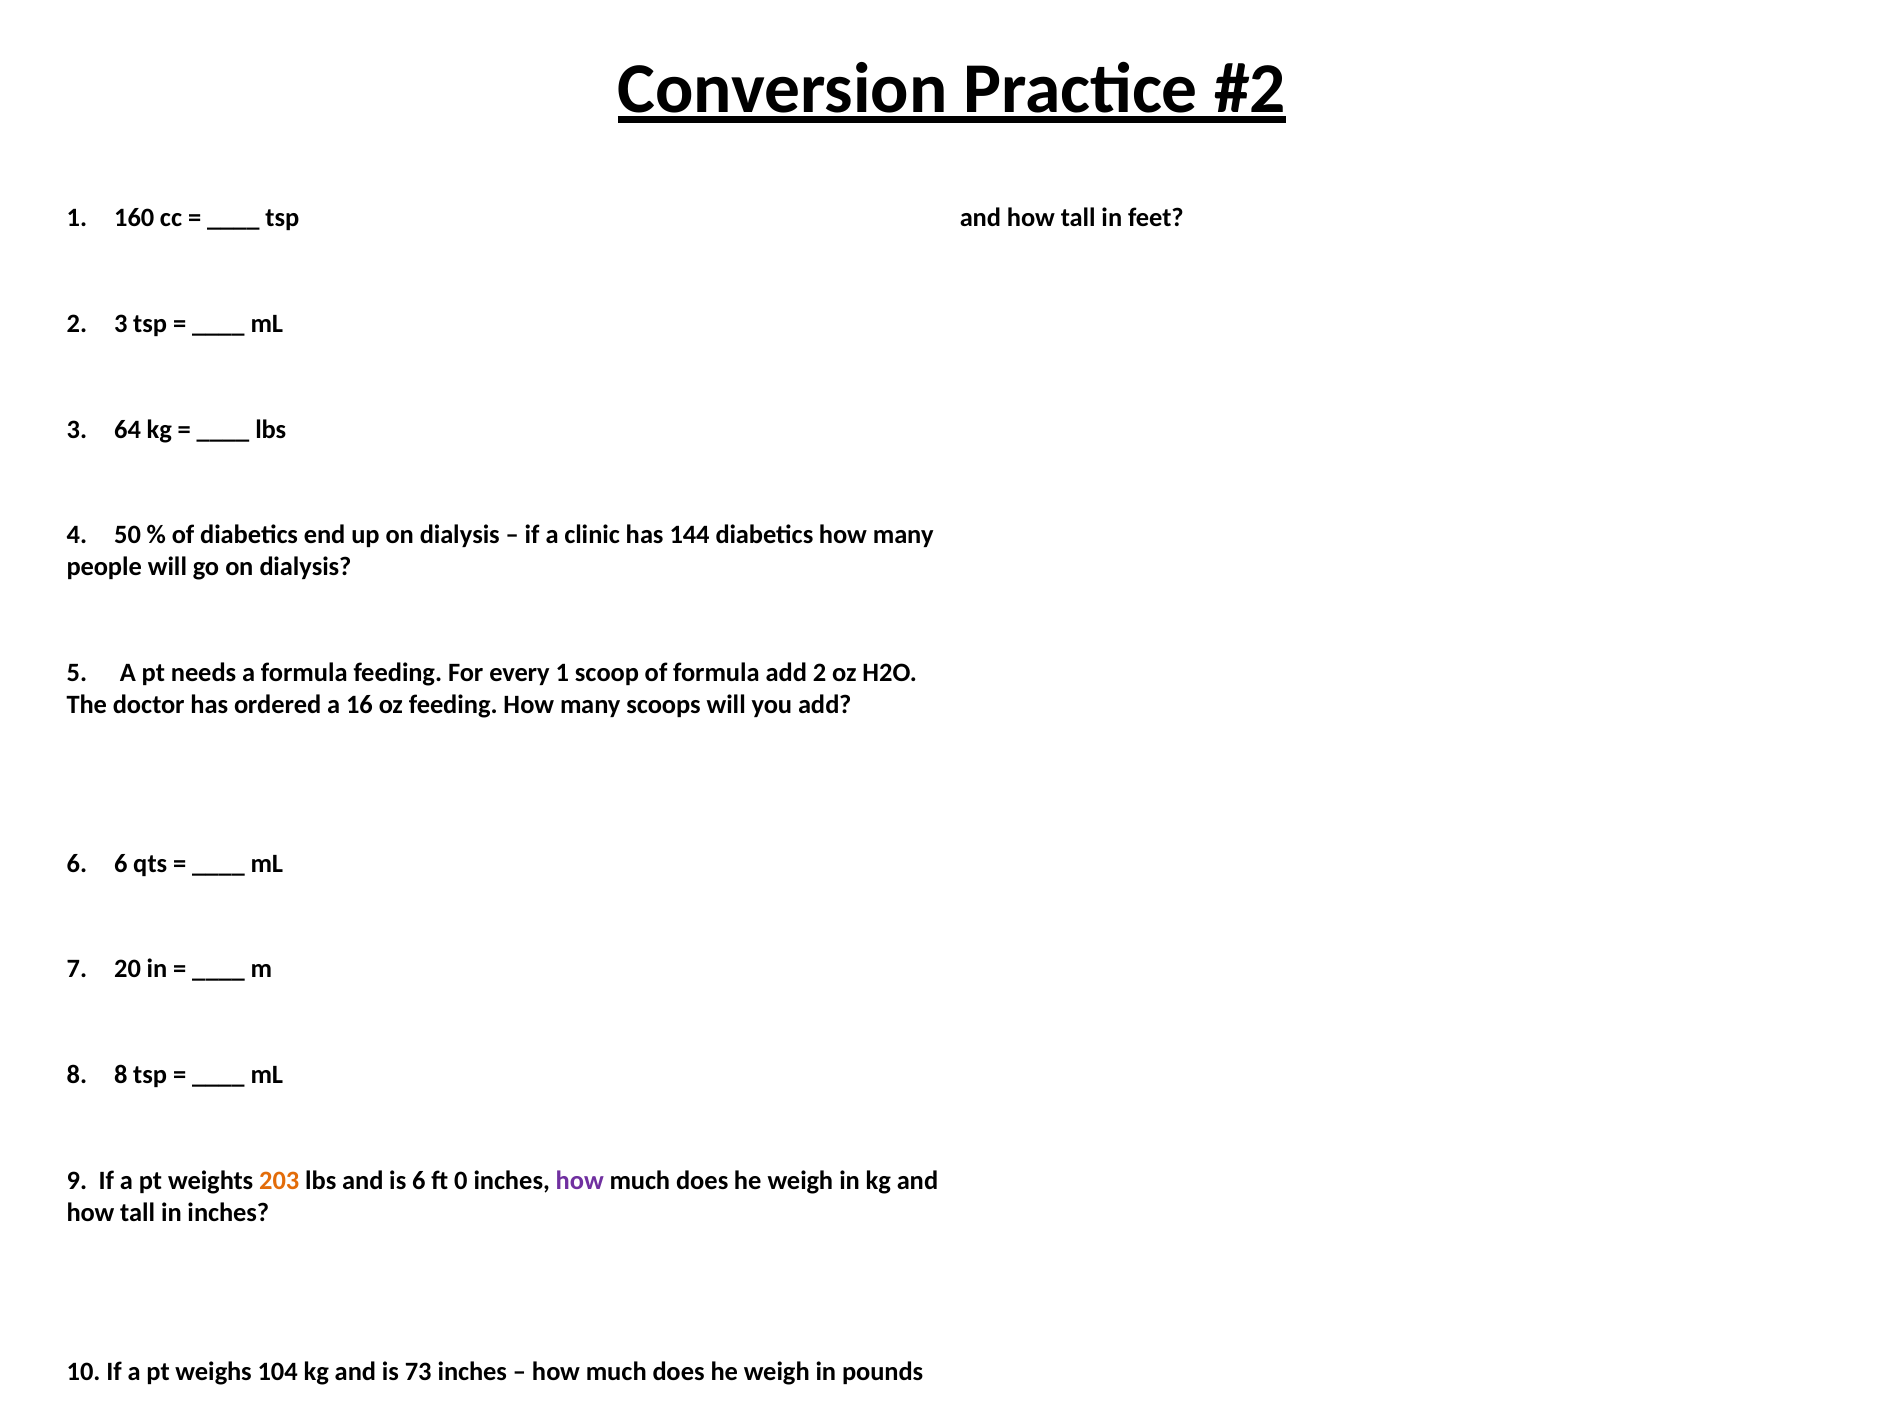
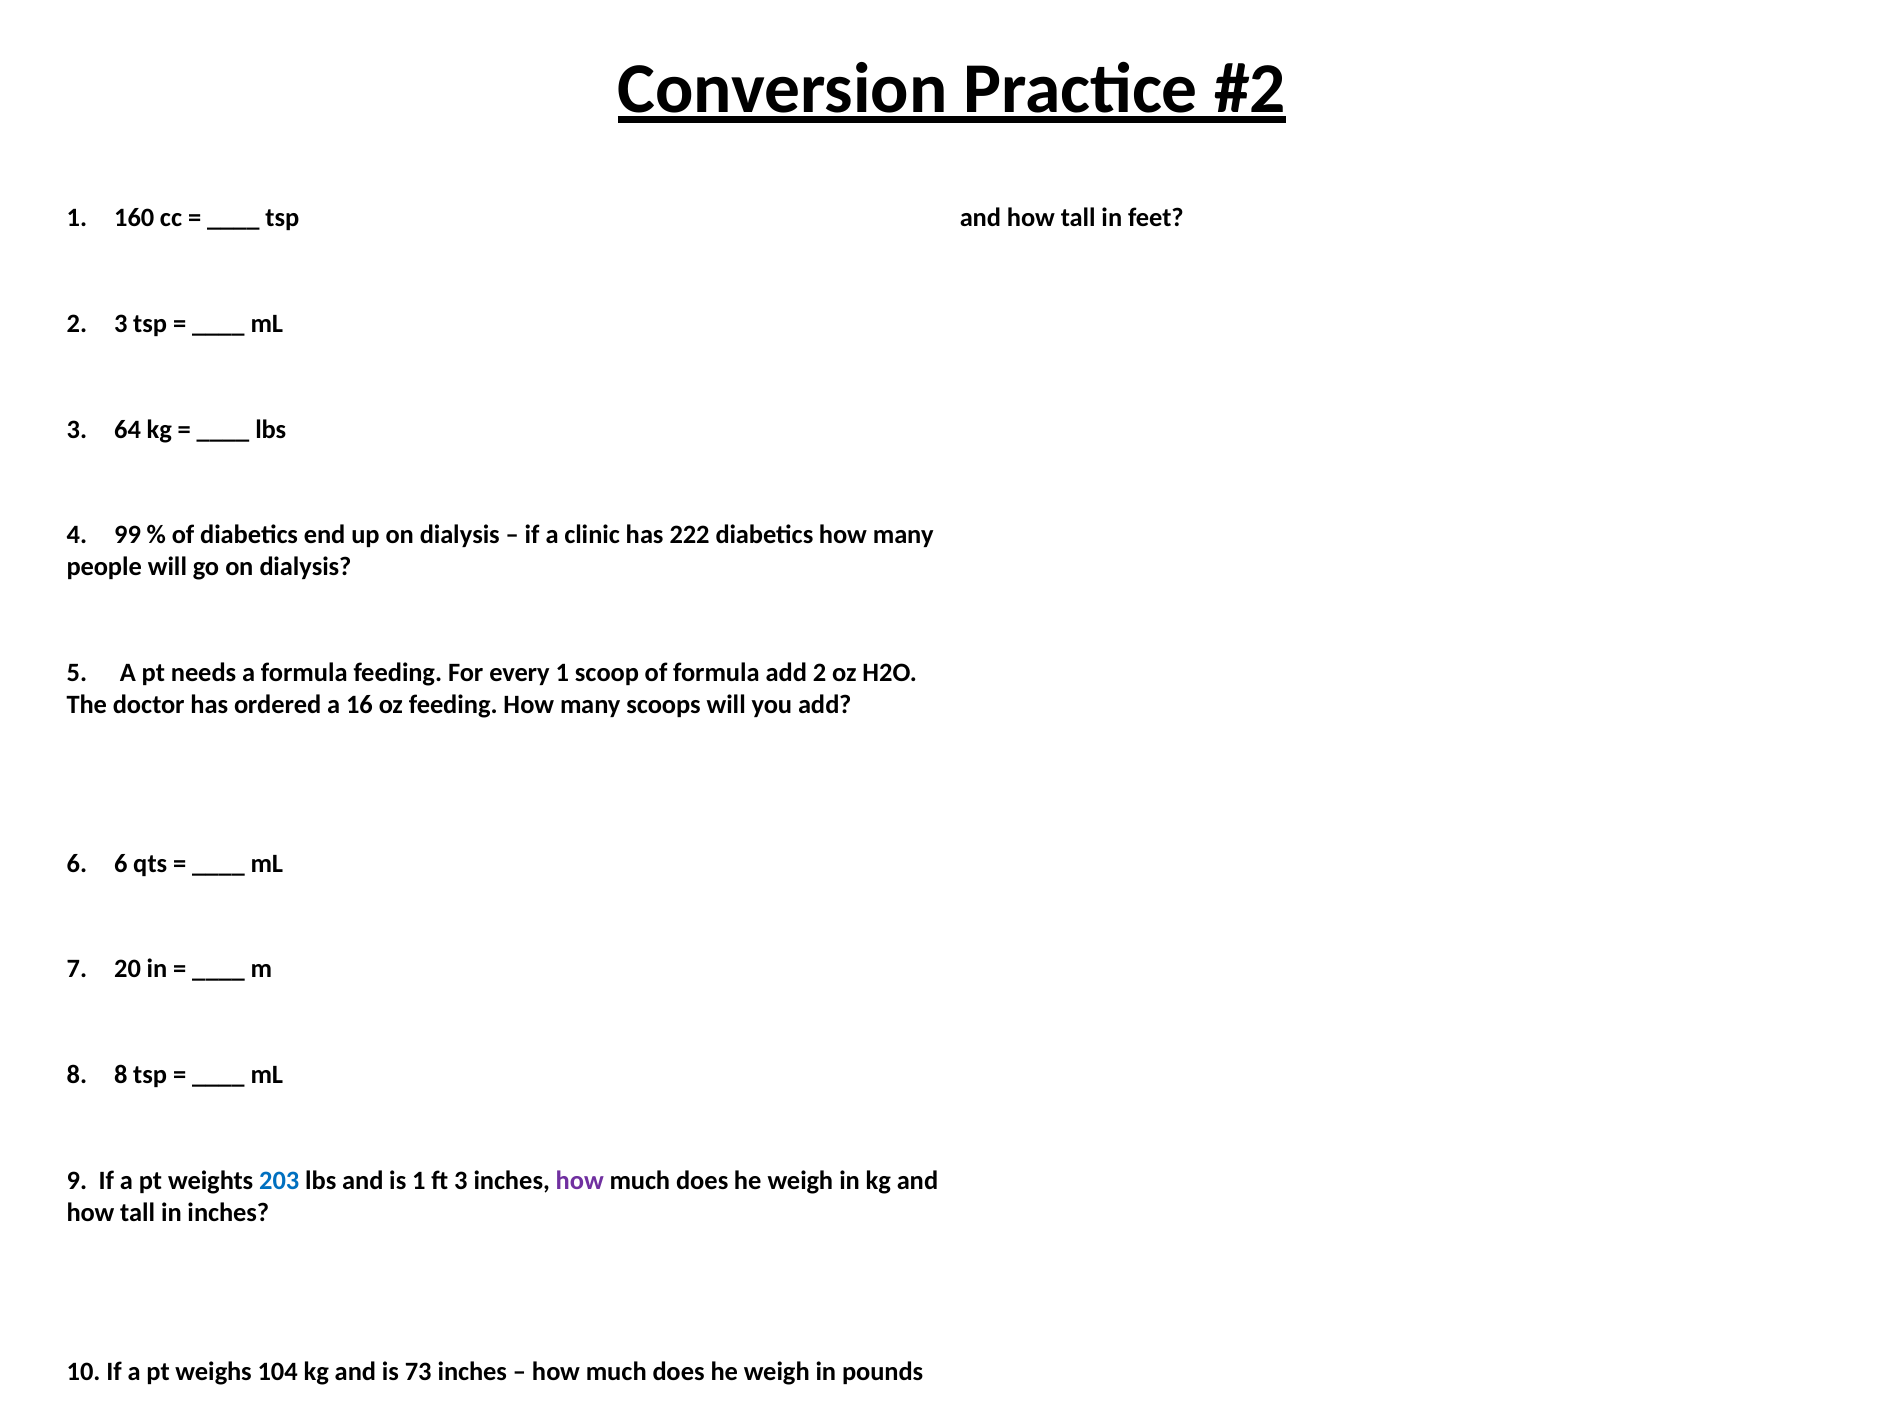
50: 50 -> 99 (128, 535)
144: 144 -> 222 (690, 535)
203 colour: orange -> blue (279, 1181)
is 6: 6 -> 1 (419, 1181)
ft 0: 0 -> 3 (461, 1181)
